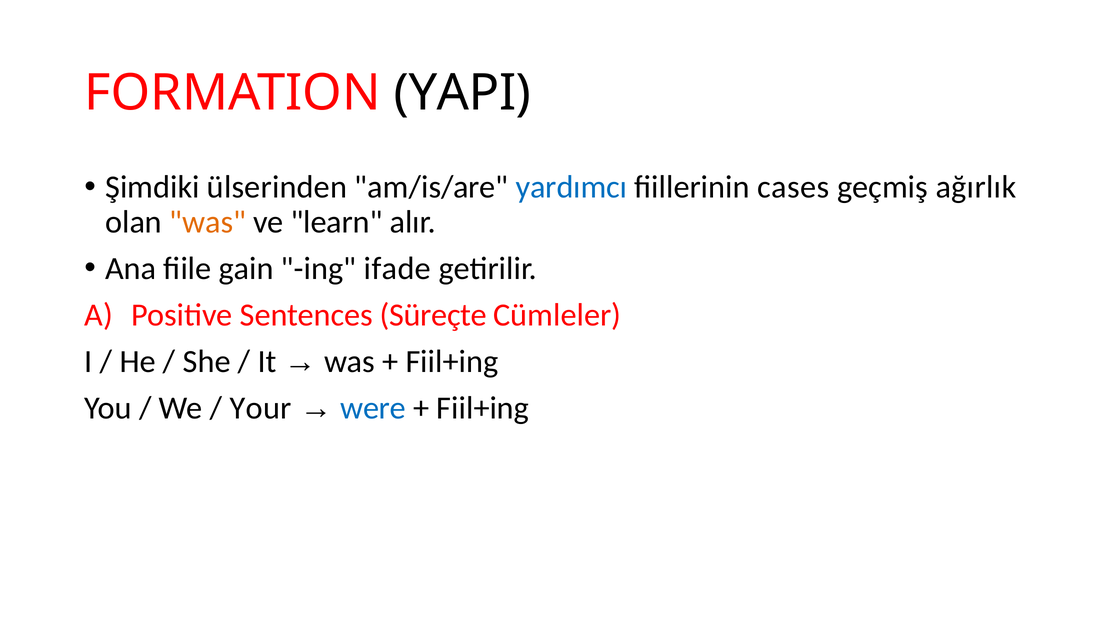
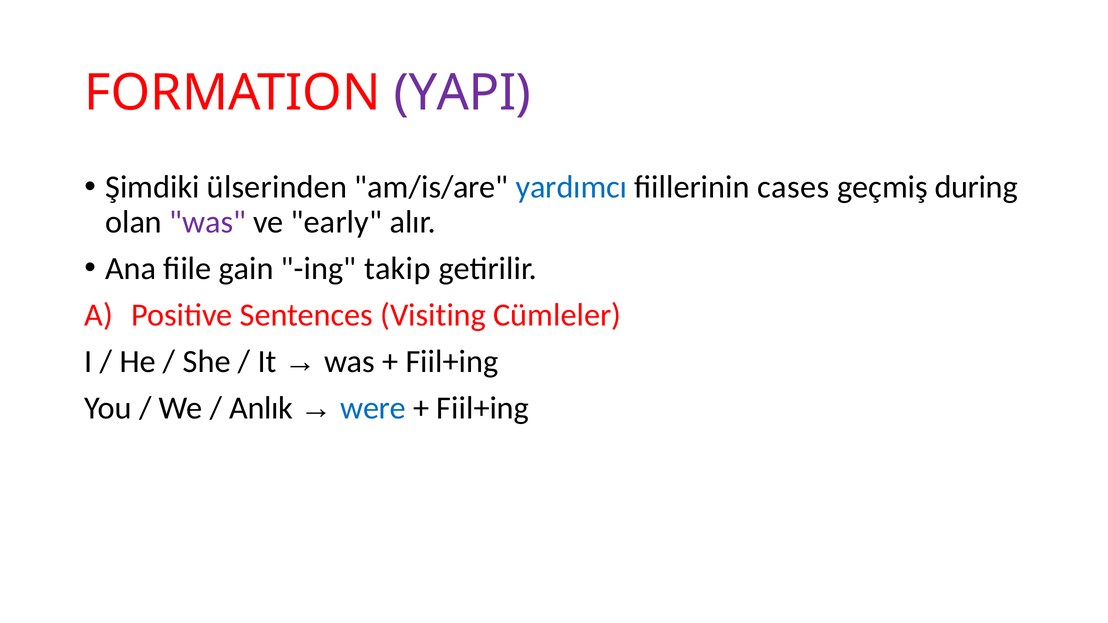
YAPI colour: black -> purple (462, 93)
ağırlık: ağırlık -> during (976, 187)
was colour: orange -> purple (208, 222)
learn: learn -> early (336, 222)
ifade: ifade -> takip (397, 269)
Süreçte: Süreçte -> Visiting (433, 315)
Your: Your -> Anlık (261, 408)
